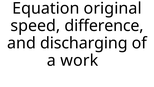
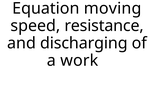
original: original -> moving (113, 8)
difference: difference -> resistance (104, 26)
